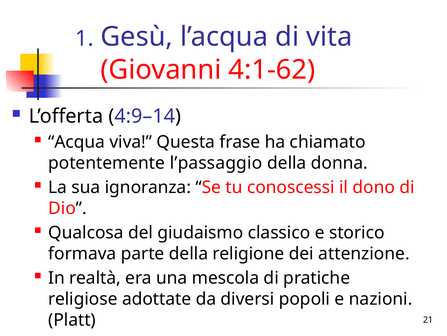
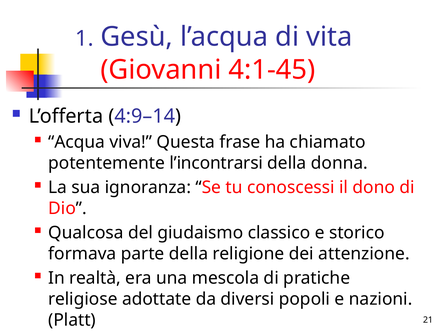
4:1-62: 4:1-62 -> 4:1-45 (272, 70)
l’passaggio: l’passaggio -> l’incontrarsi (216, 163)
